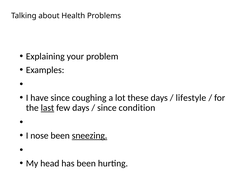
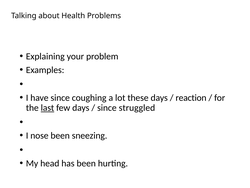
lifestyle: lifestyle -> reaction (191, 97)
condition: condition -> struggled (137, 108)
sneezing underline: present -> none (90, 135)
